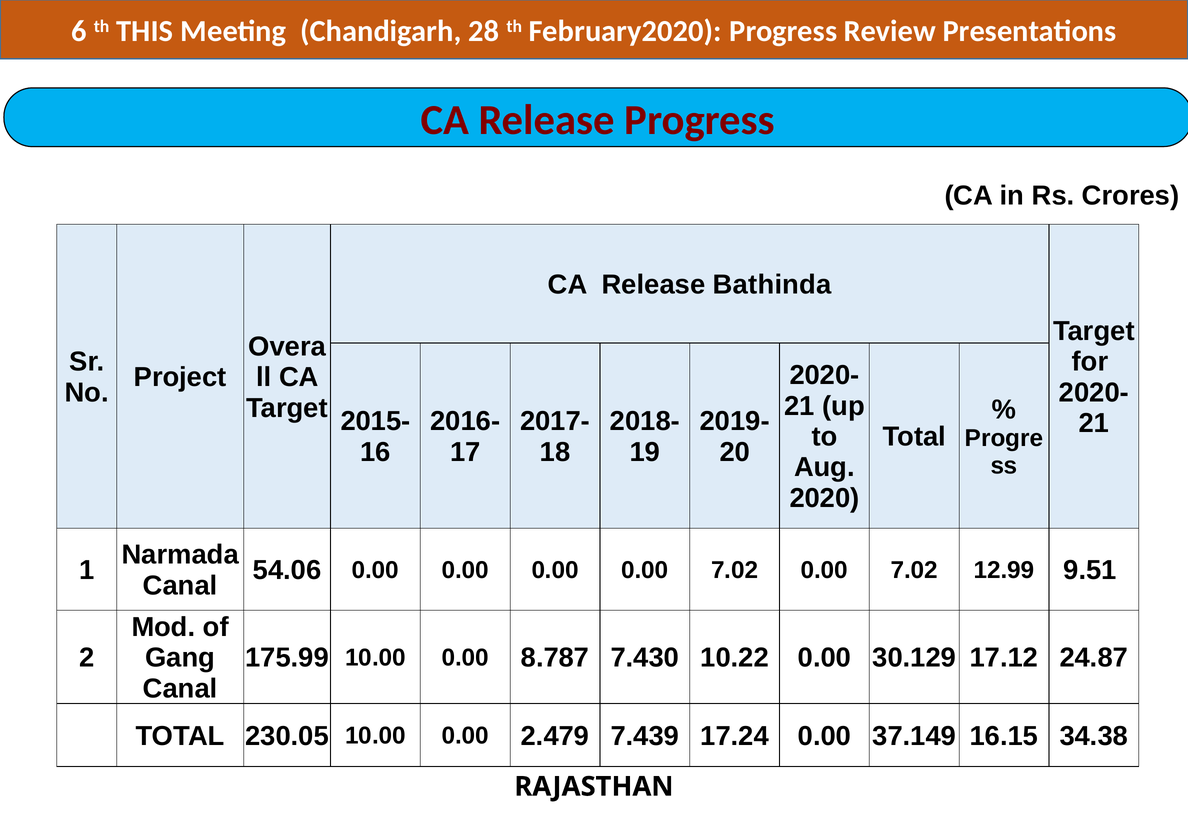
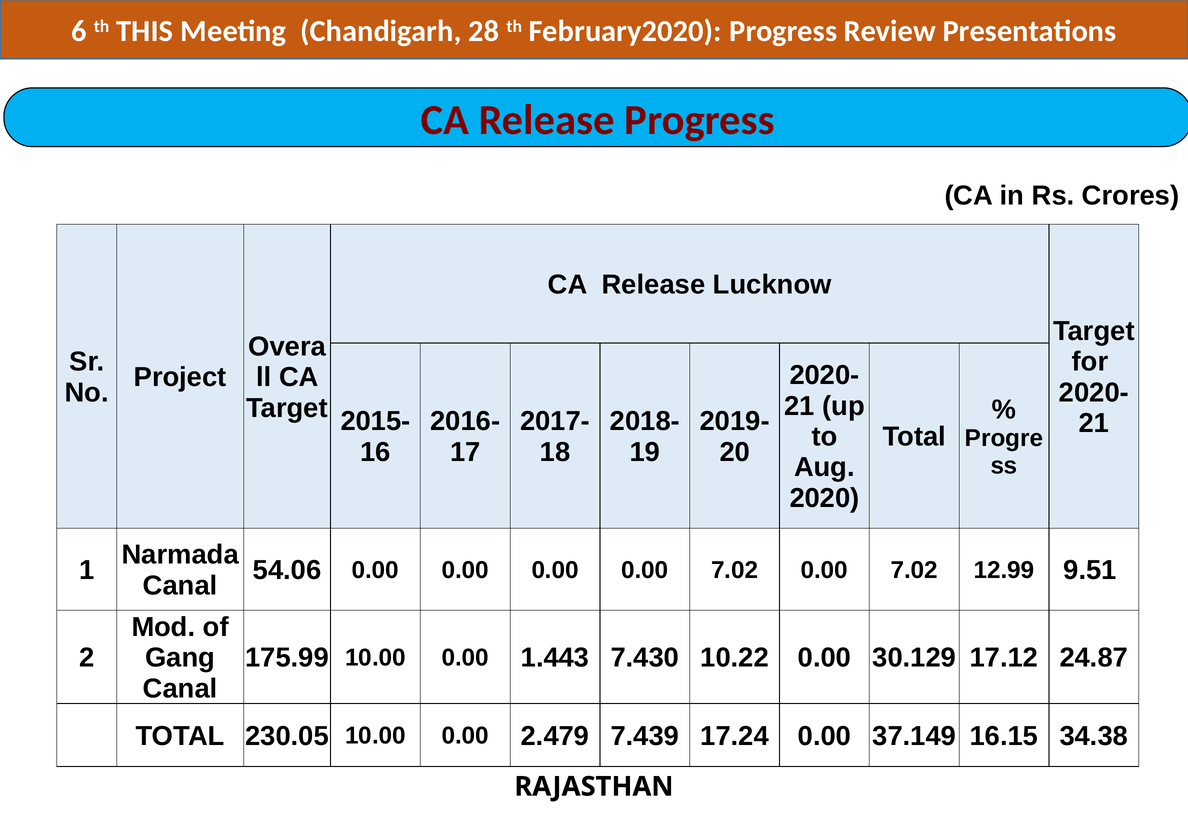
Bathinda: Bathinda -> Lucknow (772, 284)
8.787: 8.787 -> 1.443 (555, 657)
